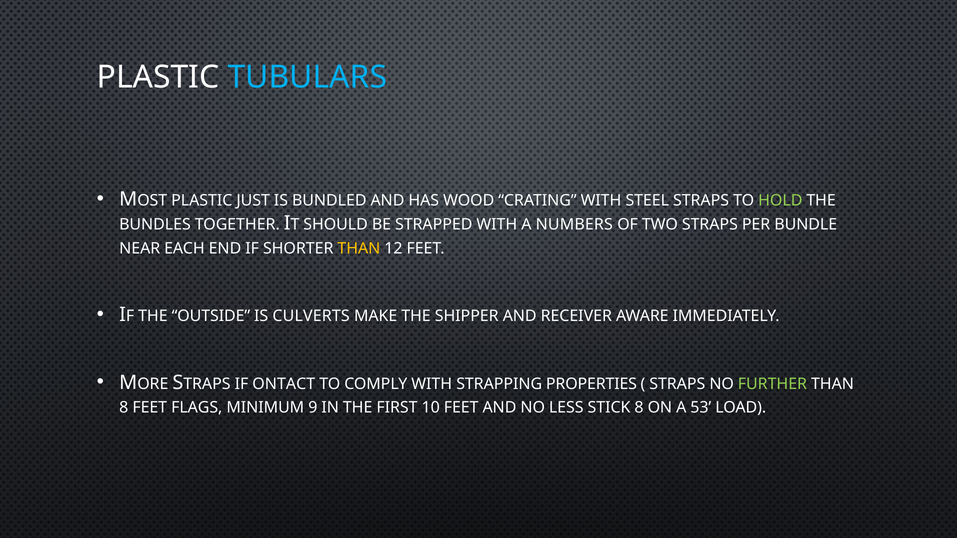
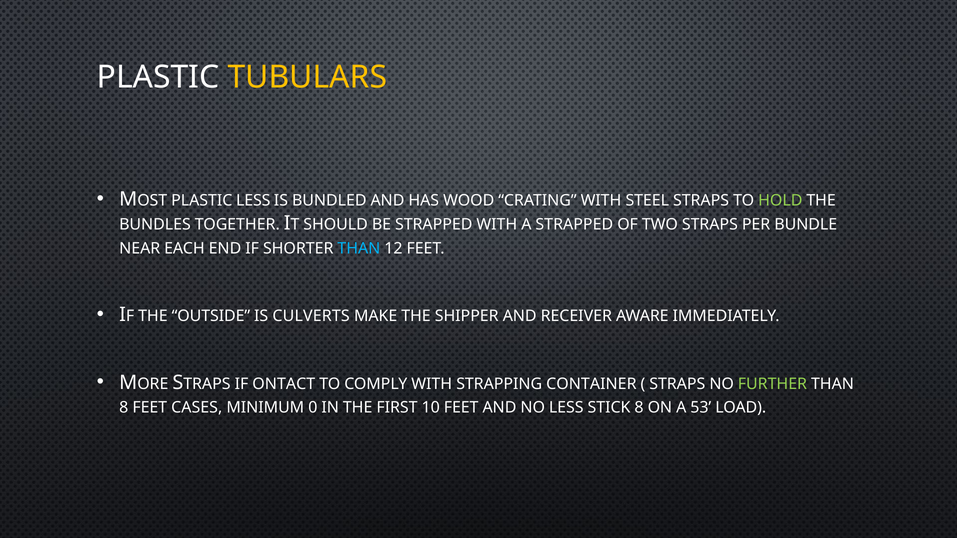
TUBULARS colour: light blue -> yellow (307, 77)
PLASTIC JUST: JUST -> LESS (253, 201)
A NUMBERS: NUMBERS -> STRAPPED (574, 224)
THAN colour: yellow -> light blue (359, 248)
PROPERTIES: PROPERTIES -> CONTAINER (591, 384)
FLAGS: FLAGS -> CASES (197, 408)
9: 9 -> 0 (313, 408)
